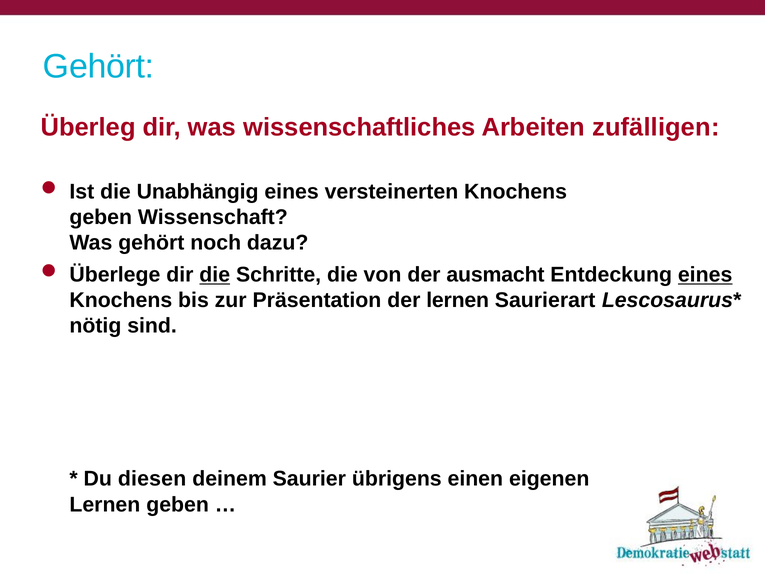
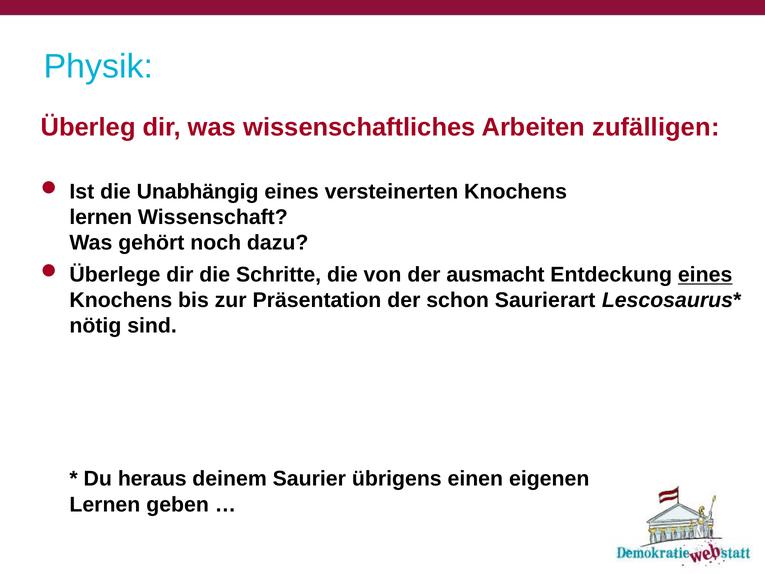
Gehört: Gehört -> Physik (98, 66)
geben: geben -> lernen (101, 217)
die underline: present -> none (215, 275)
der lernen: lernen -> schon (458, 300)
diesen: diesen -> heraus (152, 479)
